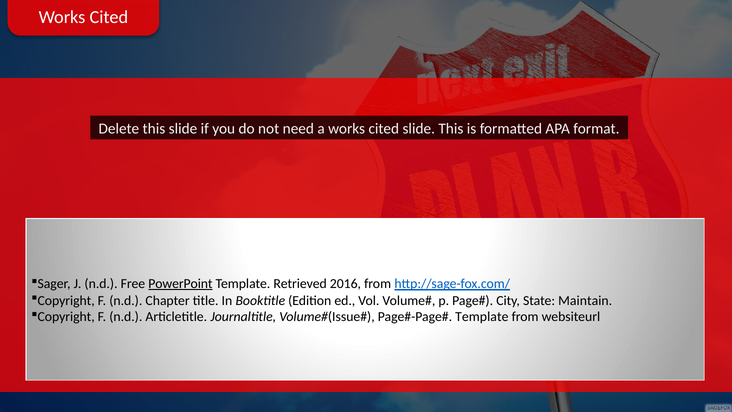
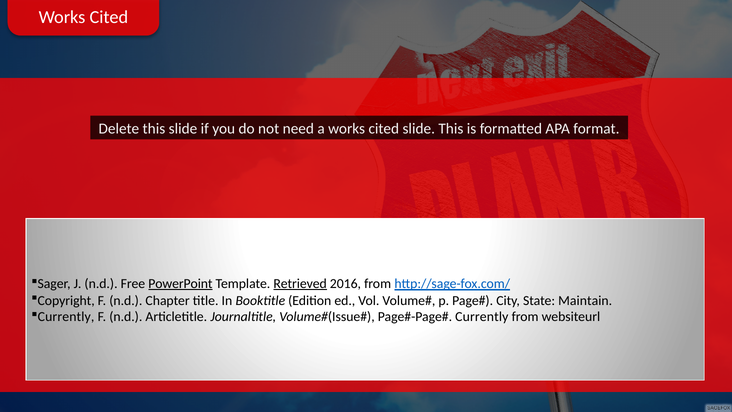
Retrieved underline: none -> present (300, 284)
Copyright: Copyright -> Currently (66, 317)
Template: Template -> Currently (482, 317)
